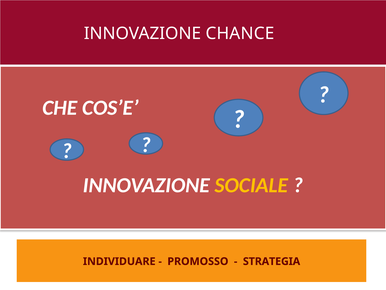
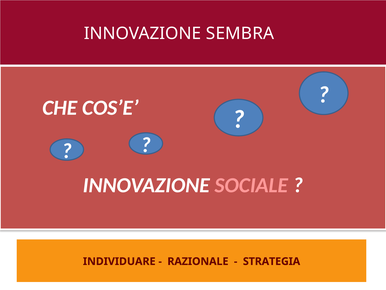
CHANCE: CHANCE -> SEMBRA (240, 34)
SOCIALE colour: yellow -> pink (251, 185)
PROMOSSO: PROMOSSO -> RAZIONALE (198, 261)
